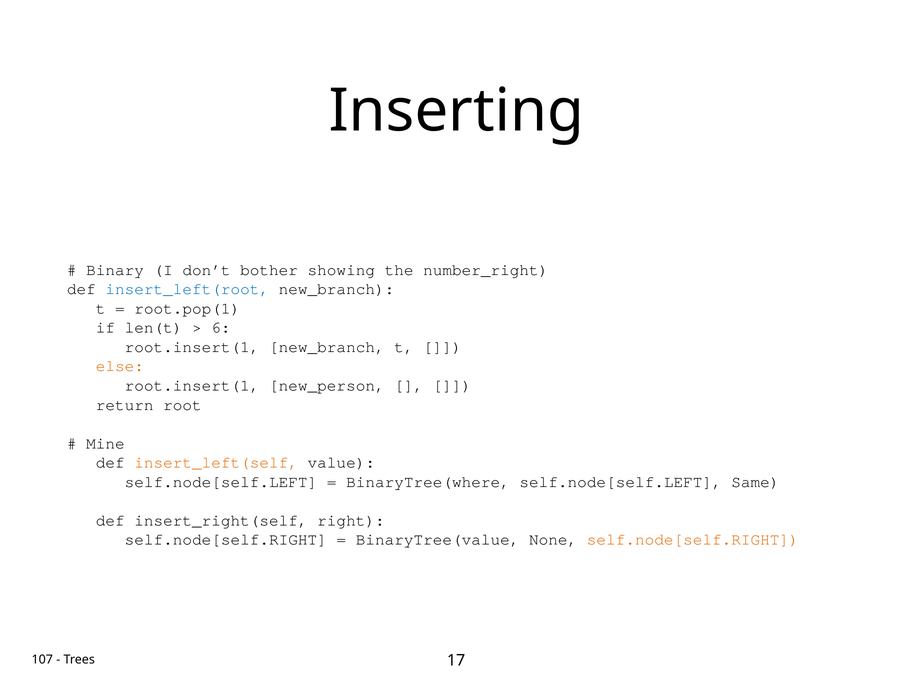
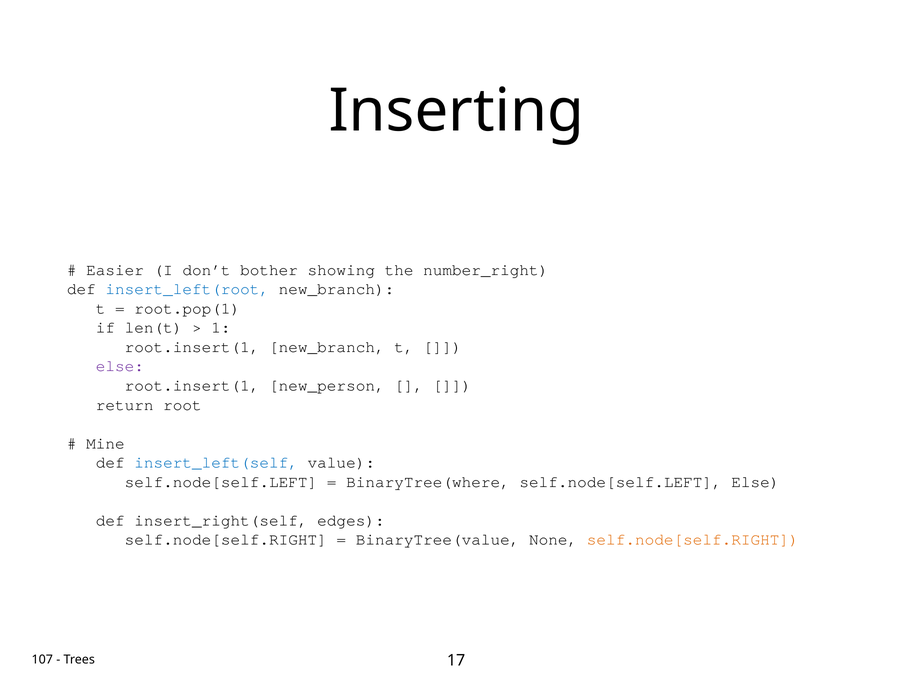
Binary: Binary -> Easier (115, 270)
6: 6 -> 1 (221, 328)
else colour: orange -> purple (120, 366)
insert_left(self colour: orange -> blue (216, 462)
self.node[self.LEFT Same: Same -> Else (755, 482)
right: right -> edges (351, 520)
